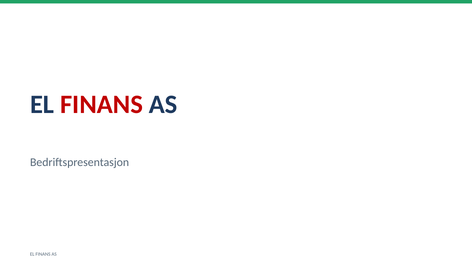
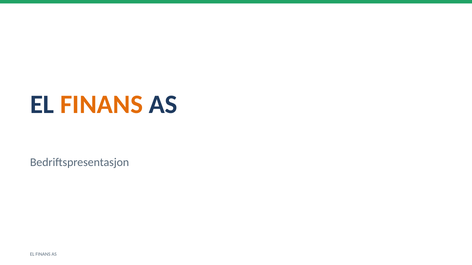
FINANS colour: red -> orange (102, 105)
